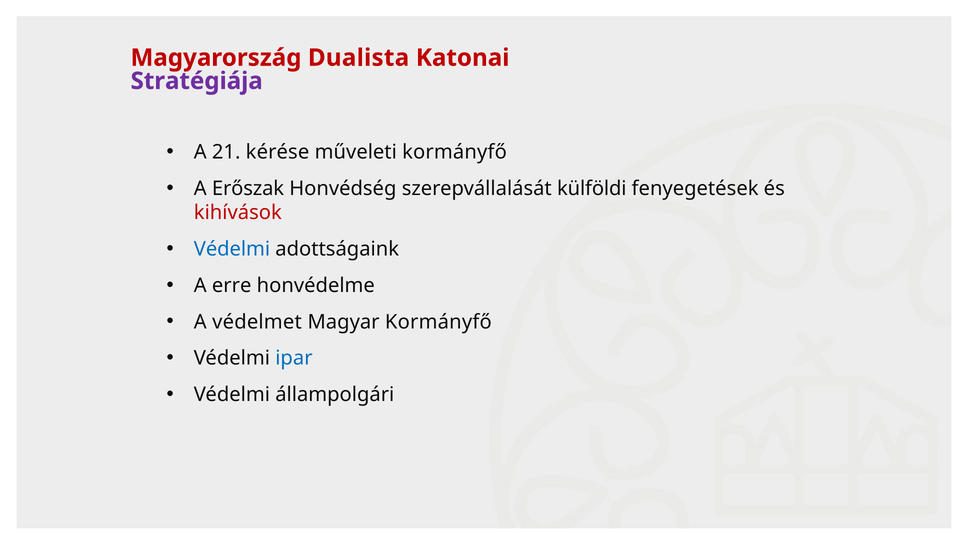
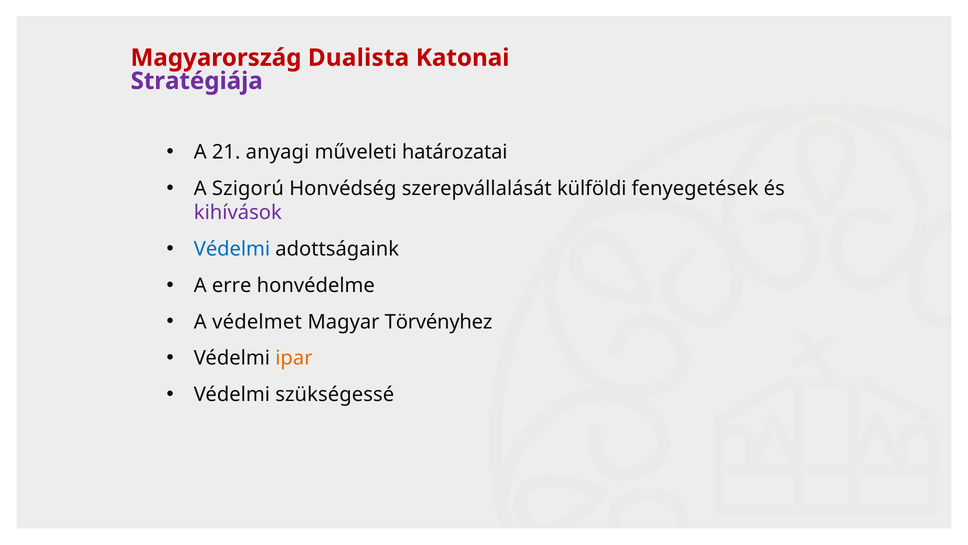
kérése: kérése -> anyagi (278, 152)
műveleti kormányfő: kormányfő -> határozatai (455, 152)
Erőszak: Erőszak -> Szigorú (248, 188)
kihívások colour: red -> purple (238, 213)
Magyar Kormányfő: Kormányfő -> Törvényhez (439, 322)
ipar colour: blue -> orange (294, 358)
állampolgári: állampolgári -> szükségessé (335, 394)
